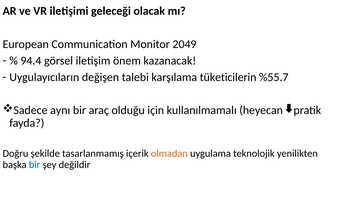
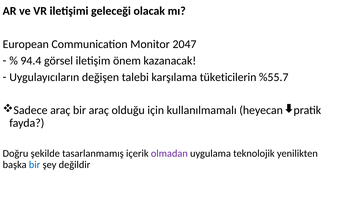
2049: 2049 -> 2047 (184, 44)
Sadece aynı: aynı -> araç (60, 110)
olmadan colour: orange -> purple (169, 153)
